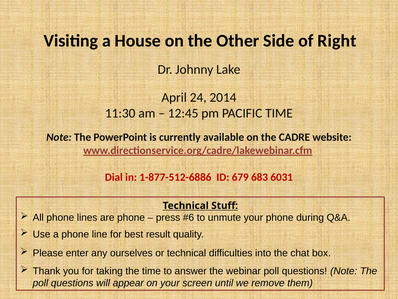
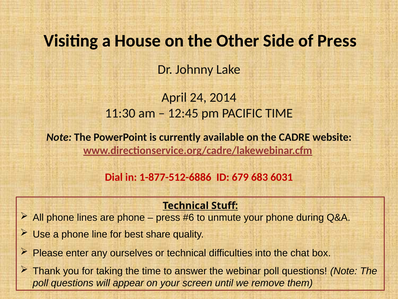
of Right: Right -> Press (337, 41)
result: result -> share (158, 234)
